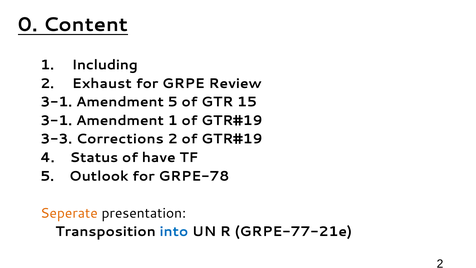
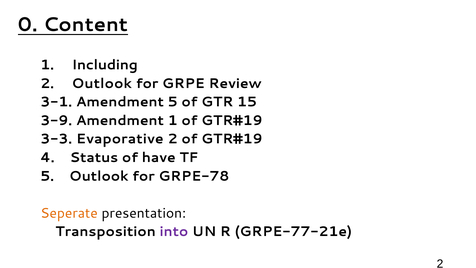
2 Exhaust: Exhaust -> Outlook (102, 83)
3-1: 3-1 -> 3-9 (56, 120)
Corrections: Corrections -> Evaporative (120, 139)
into colour: blue -> purple (174, 232)
